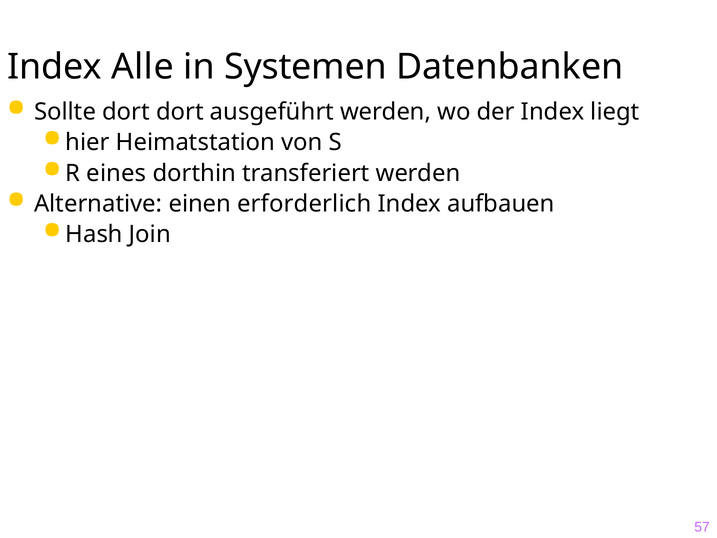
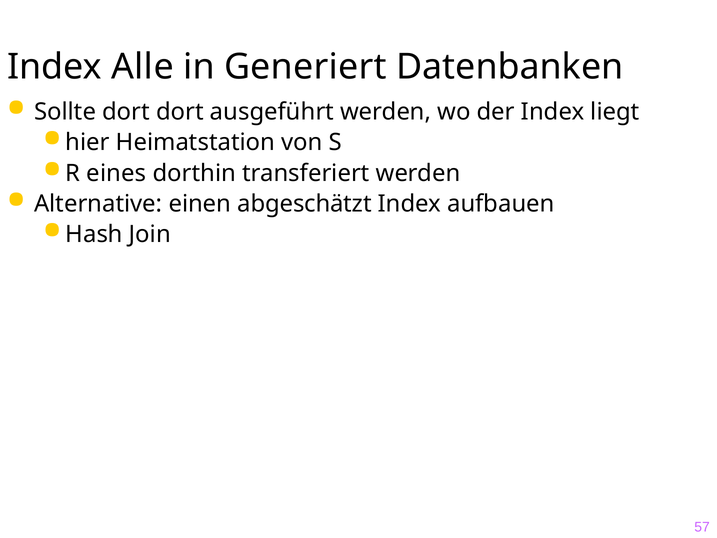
Systemen: Systemen -> Generiert (305, 67)
erforderlich: erforderlich -> abgeschätzt (305, 204)
